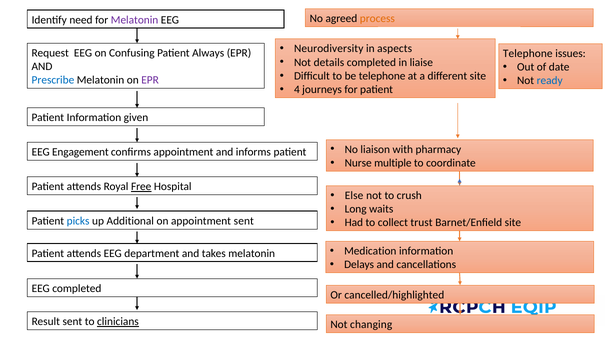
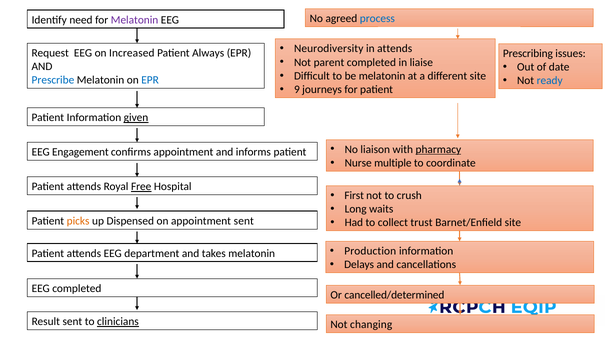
process colour: orange -> blue (377, 18)
in aspects: aspects -> attends (395, 49)
Confusing: Confusing -> Increased (132, 53)
Telephone: Telephone -> Prescribing (528, 53)
details: details -> parent (329, 62)
be telephone: telephone -> melatonin (382, 76)
EPR colour: purple -> blue (150, 80)
4: 4 -> 9 (297, 90)
given underline: none -> present (136, 118)
pharmacy underline: none -> present (438, 149)
Else: Else -> First (354, 196)
picks colour: blue -> orange (78, 221)
Additional: Additional -> Dispensed (130, 221)
Medication: Medication -> Production (370, 251)
cancelled/highlighted: cancelled/highlighted -> cancelled/determined (394, 295)
